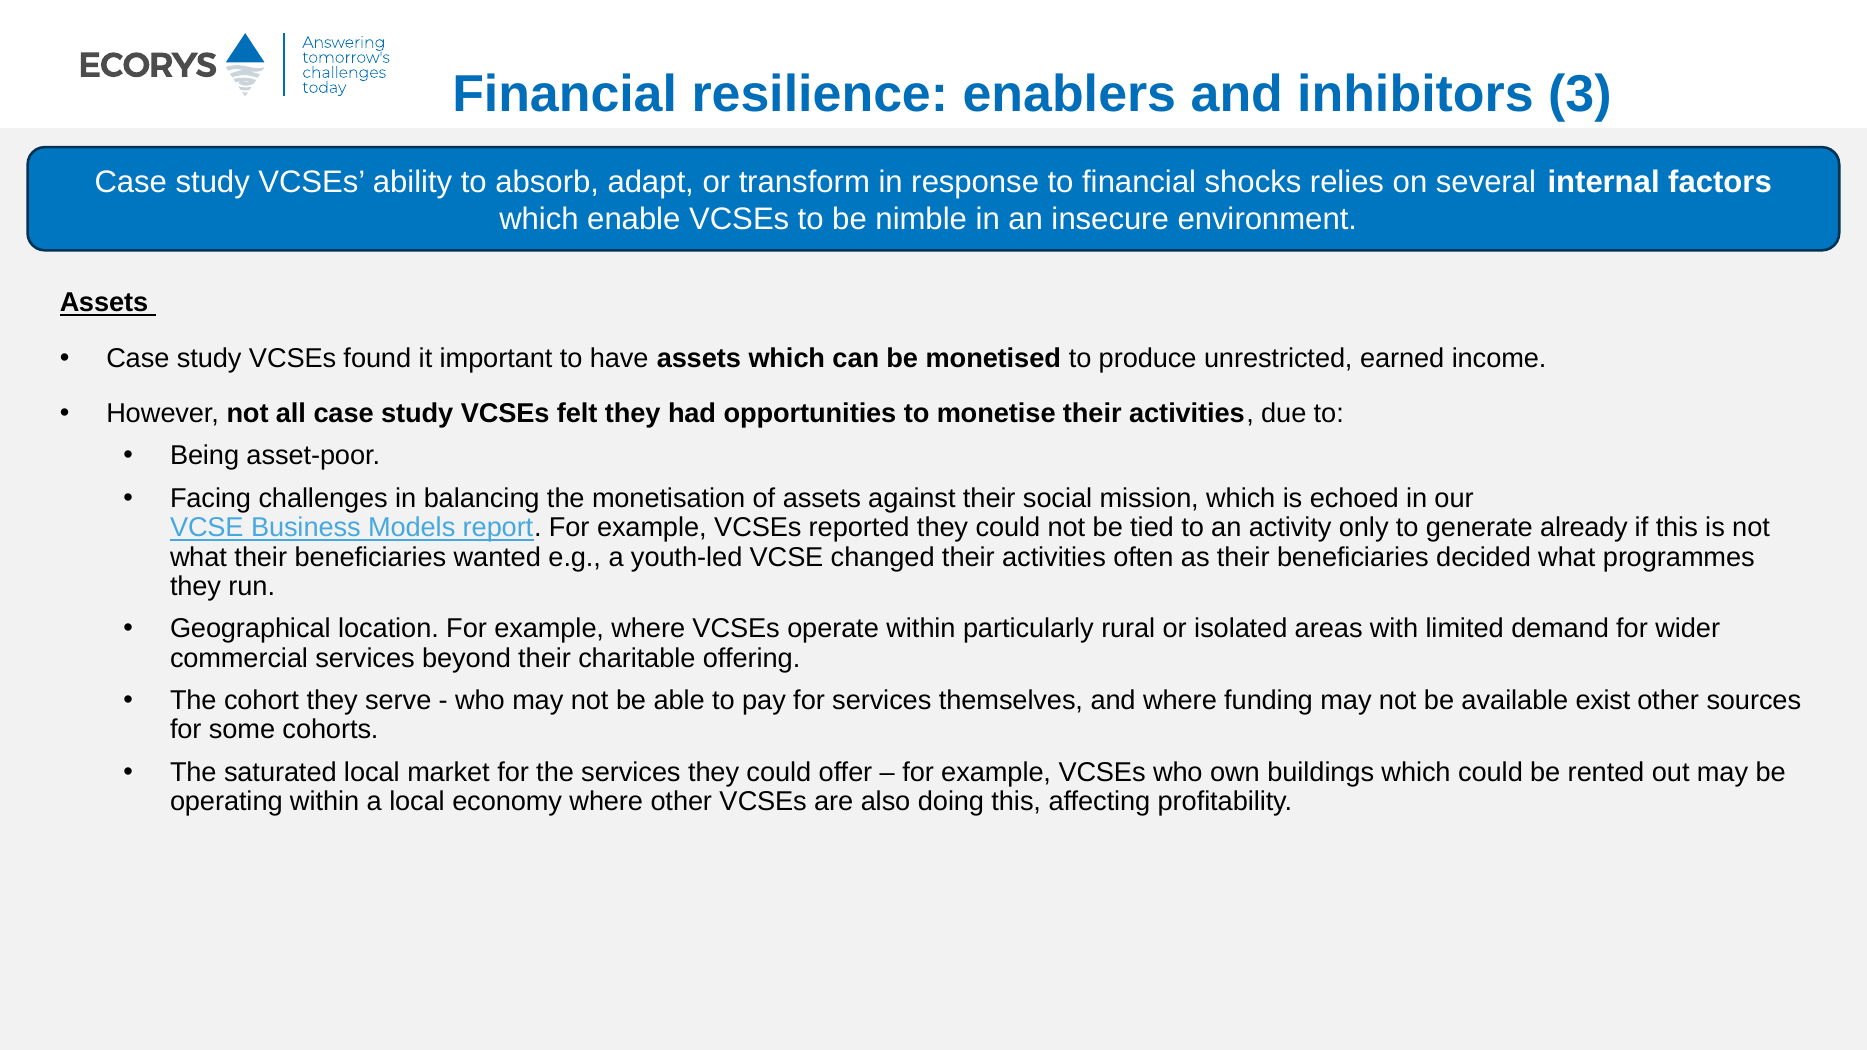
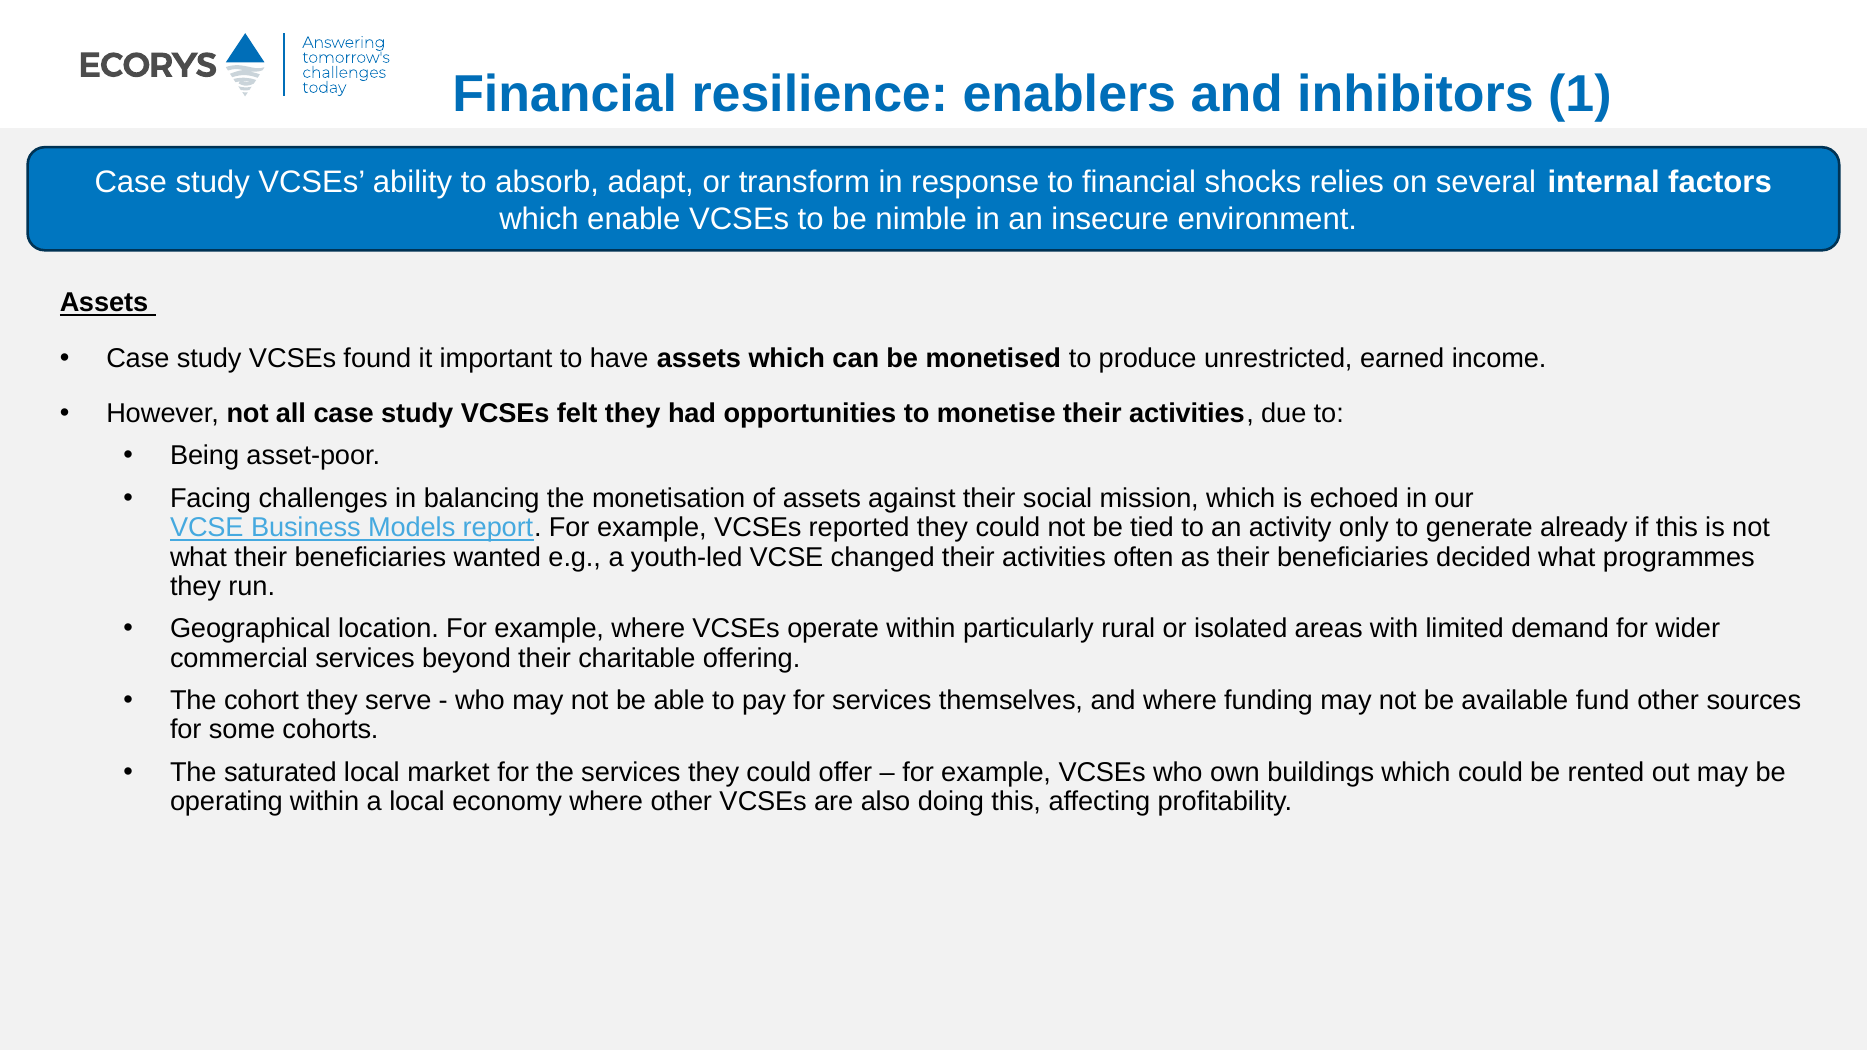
3: 3 -> 1 (1580, 95)
exist: exist -> fund (1603, 701)
